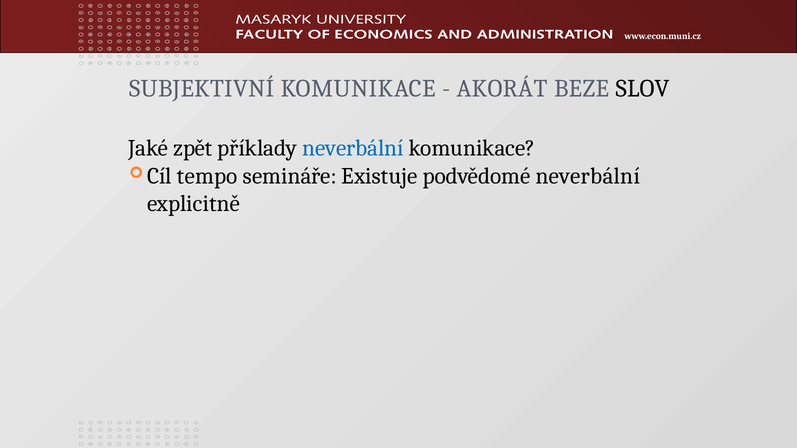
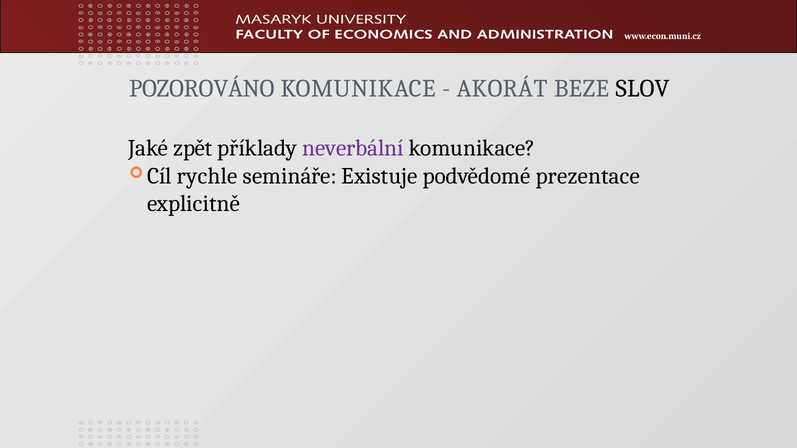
SUBJEKTIVNÍ: SUBJEKTIVNÍ -> POZOROVÁNO (202, 89)
neverbální colour: blue -> purple (353, 148)
tempo: tempo -> rychle (207, 176)
podvědomé neverbální: neverbální -> prezentace (588, 176)
